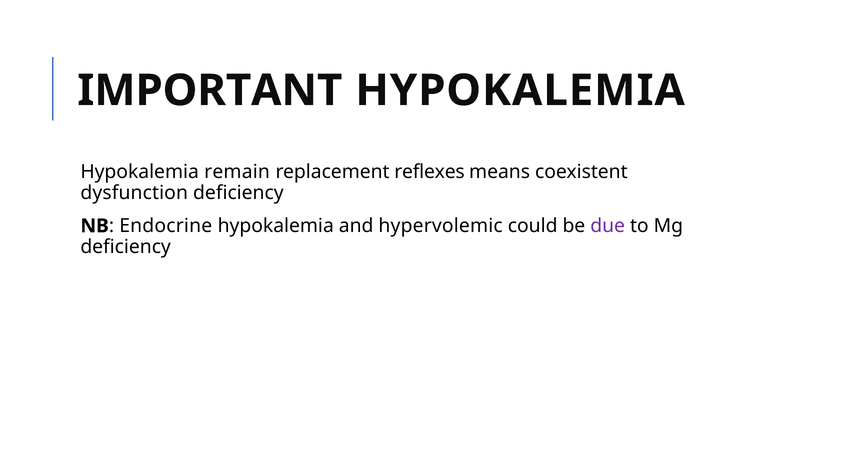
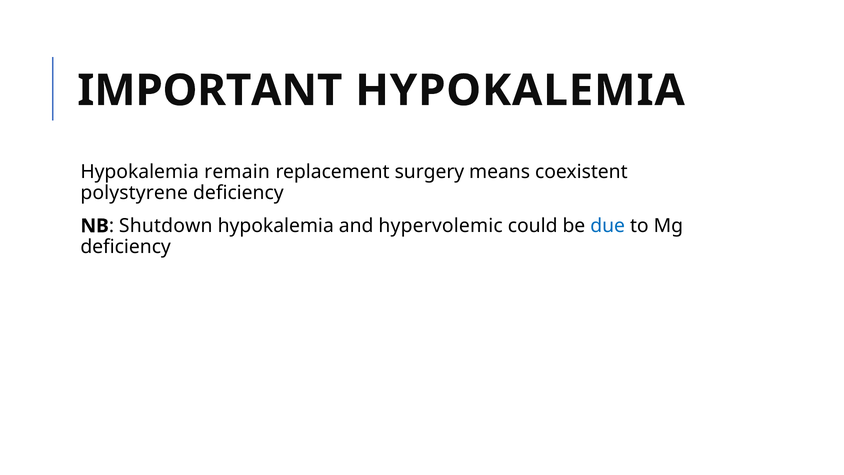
reflexes: reflexes -> surgery (429, 172)
dysfunction: dysfunction -> polystyrene (134, 193)
Endocrine: Endocrine -> Shutdown (166, 226)
due colour: purple -> blue (608, 226)
